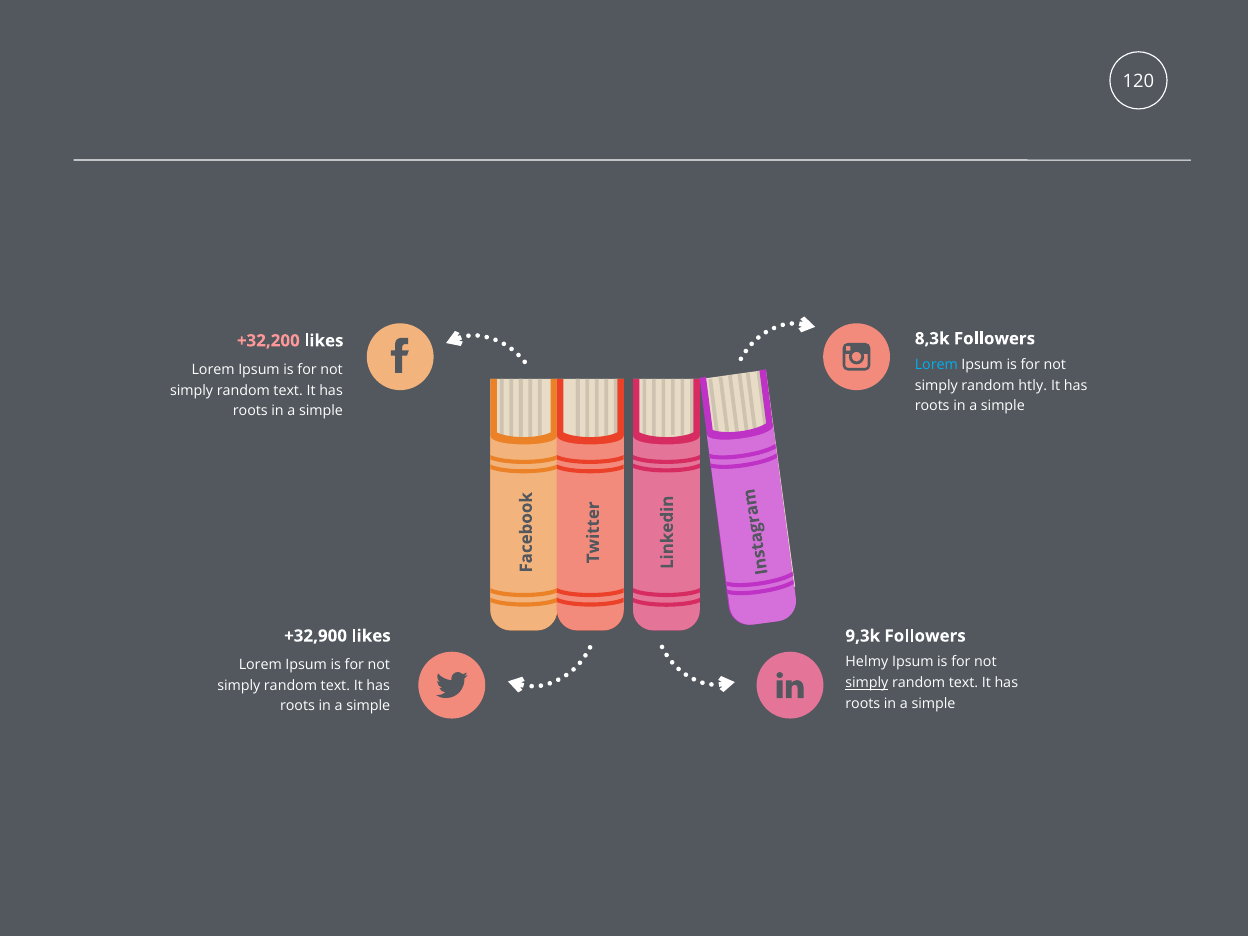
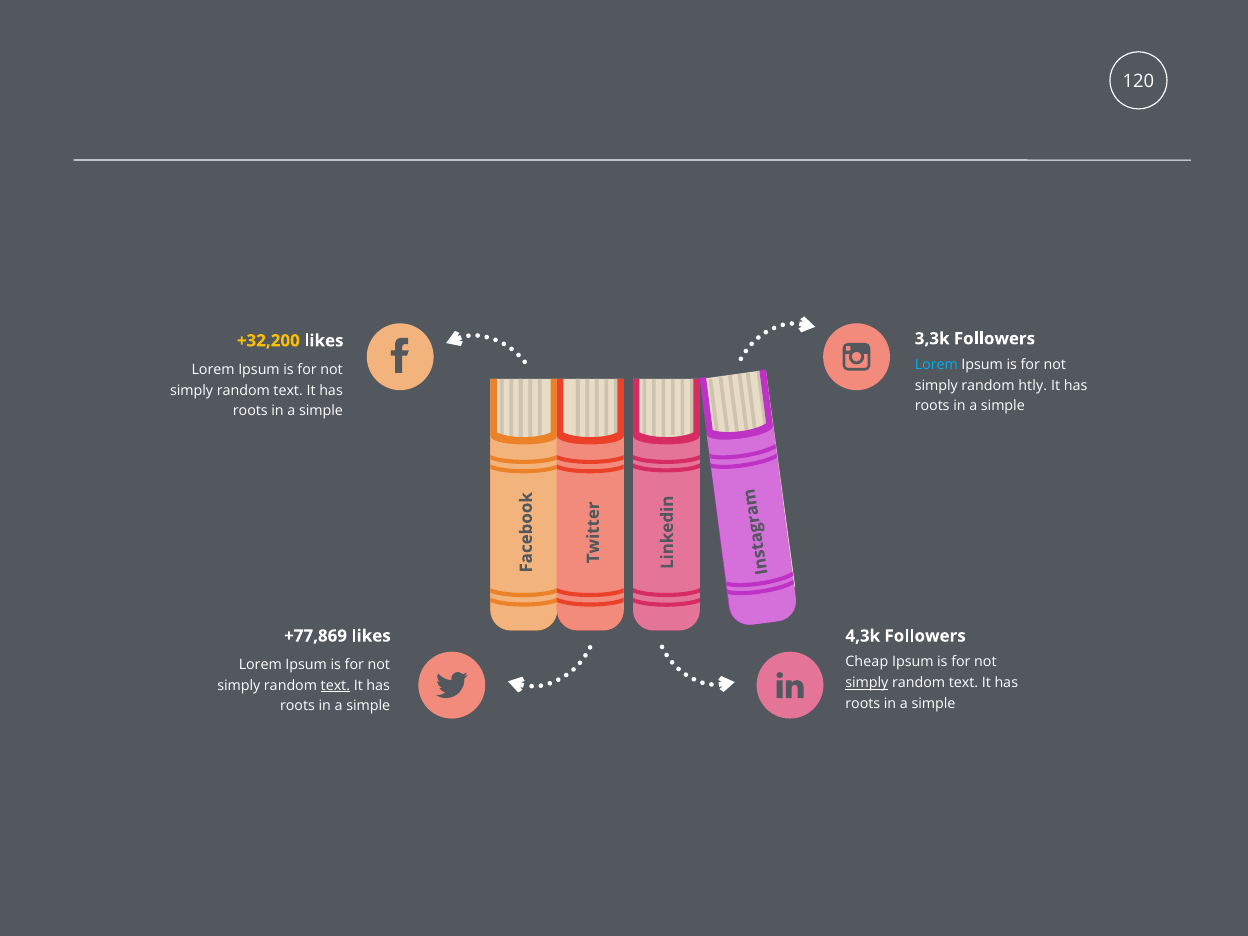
8,3k: 8,3k -> 3,3k (932, 339)
+32,200 colour: pink -> yellow (268, 341)
+32,900: +32,900 -> +77,869 (316, 636)
9,3k: 9,3k -> 4,3k (863, 636)
Helmy: Helmy -> Cheap (867, 662)
text underline: none -> present (335, 686)
